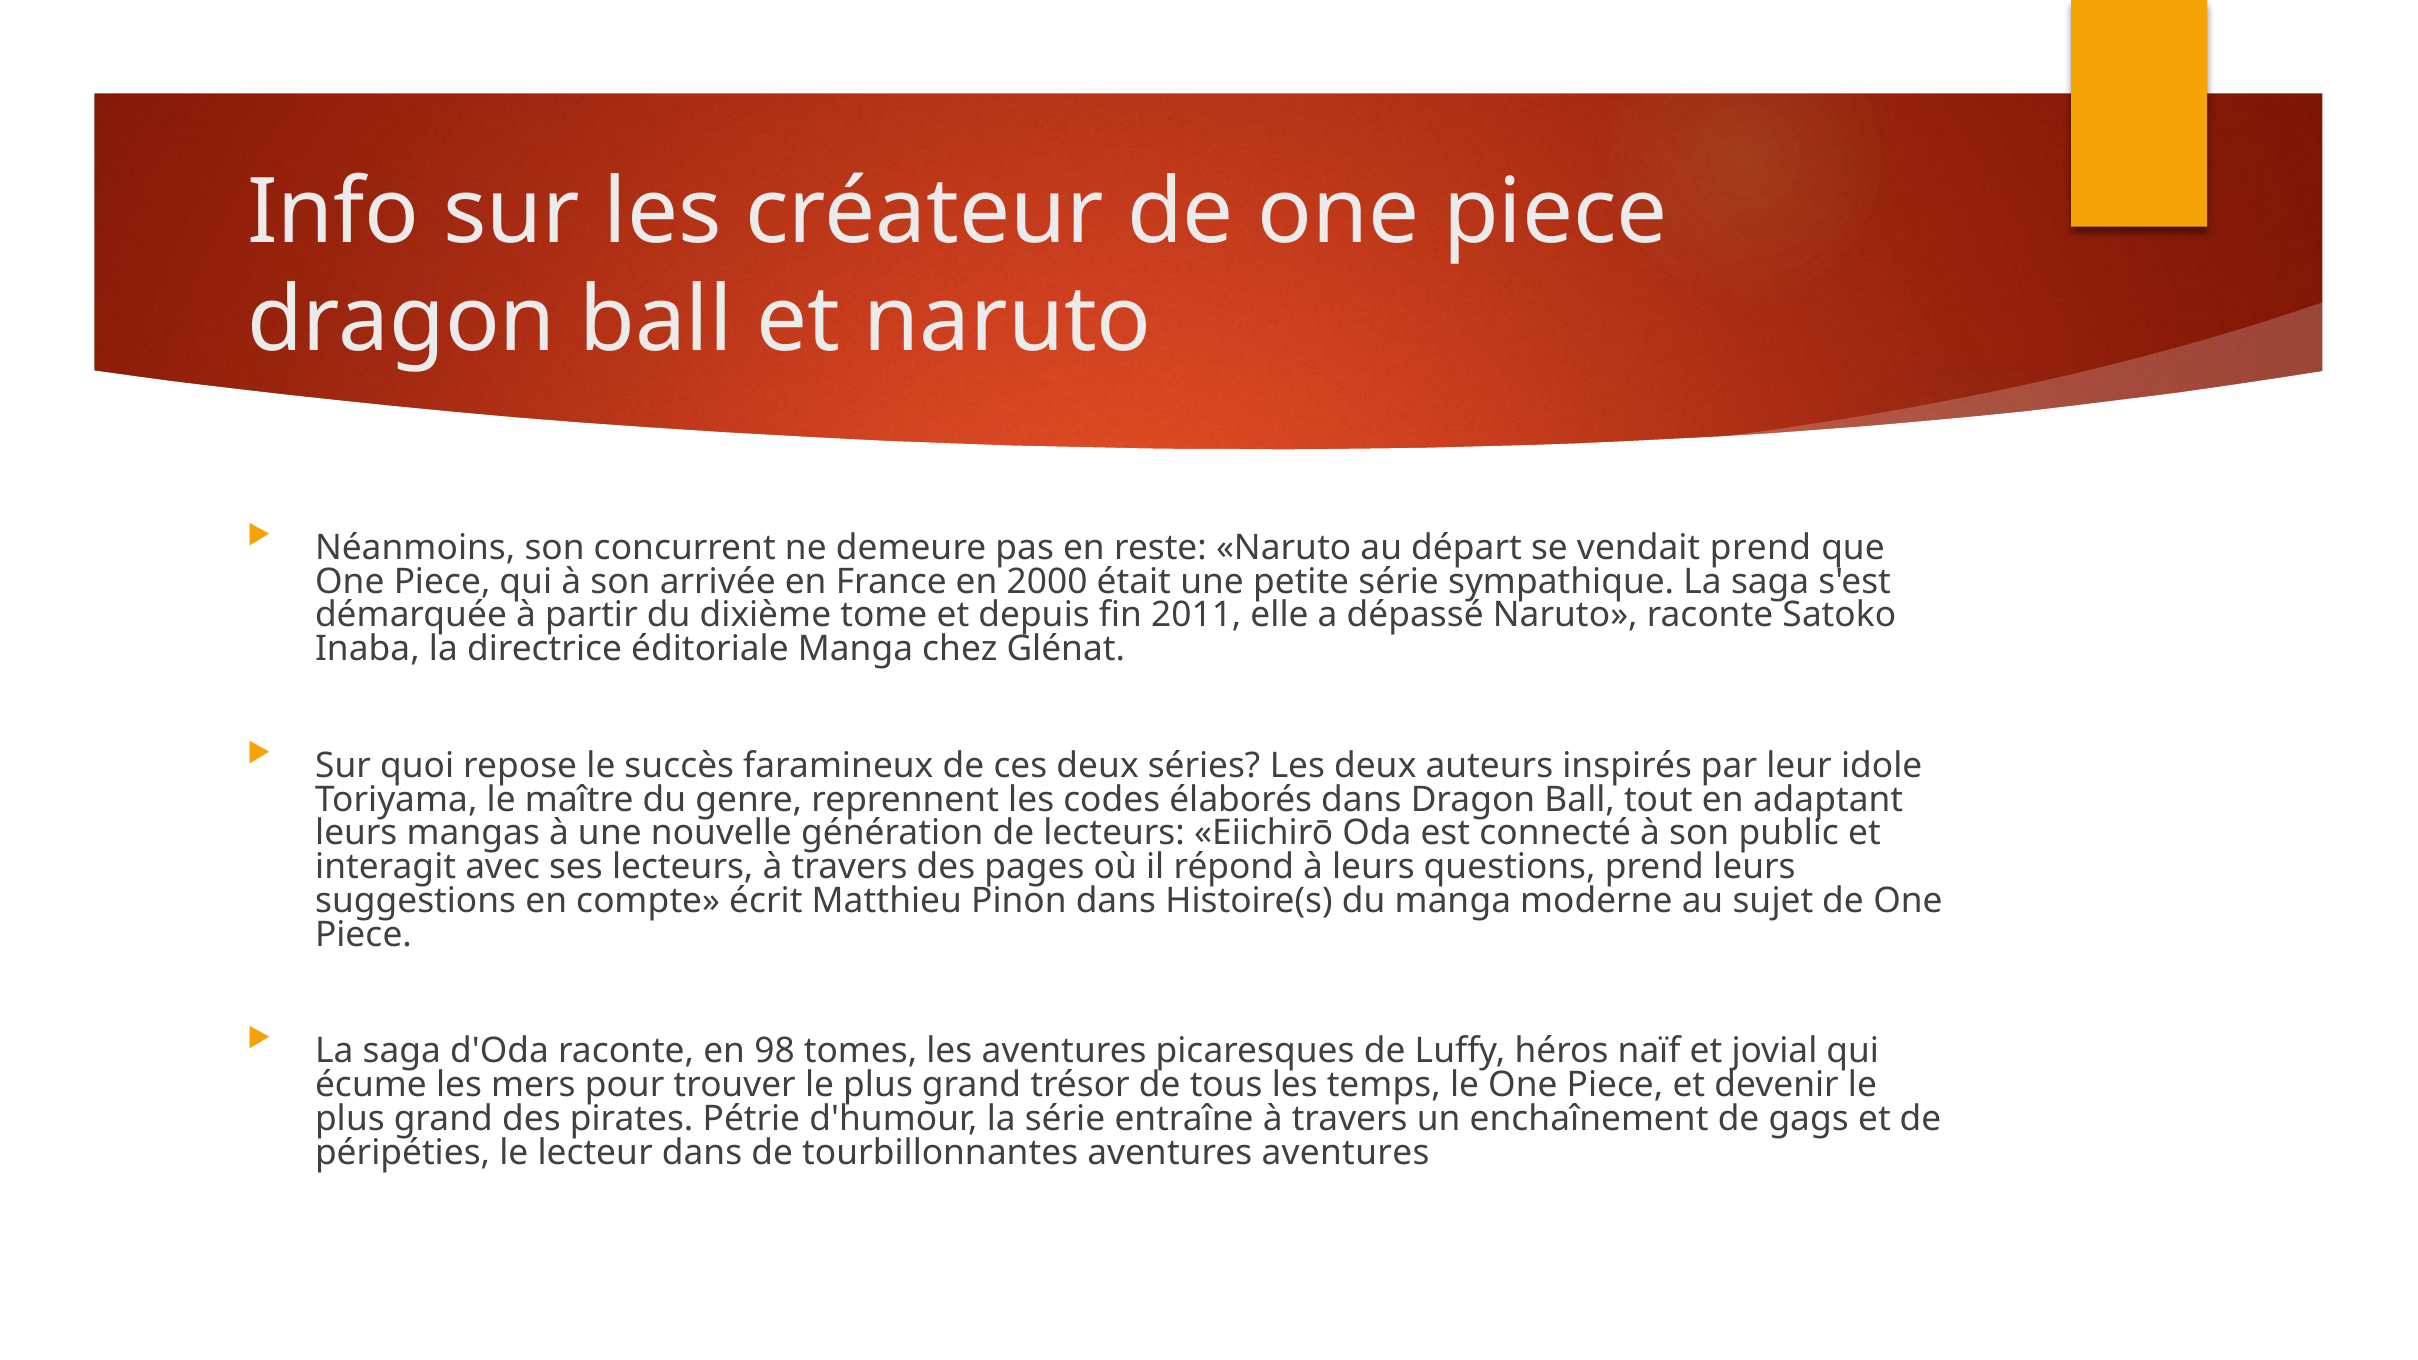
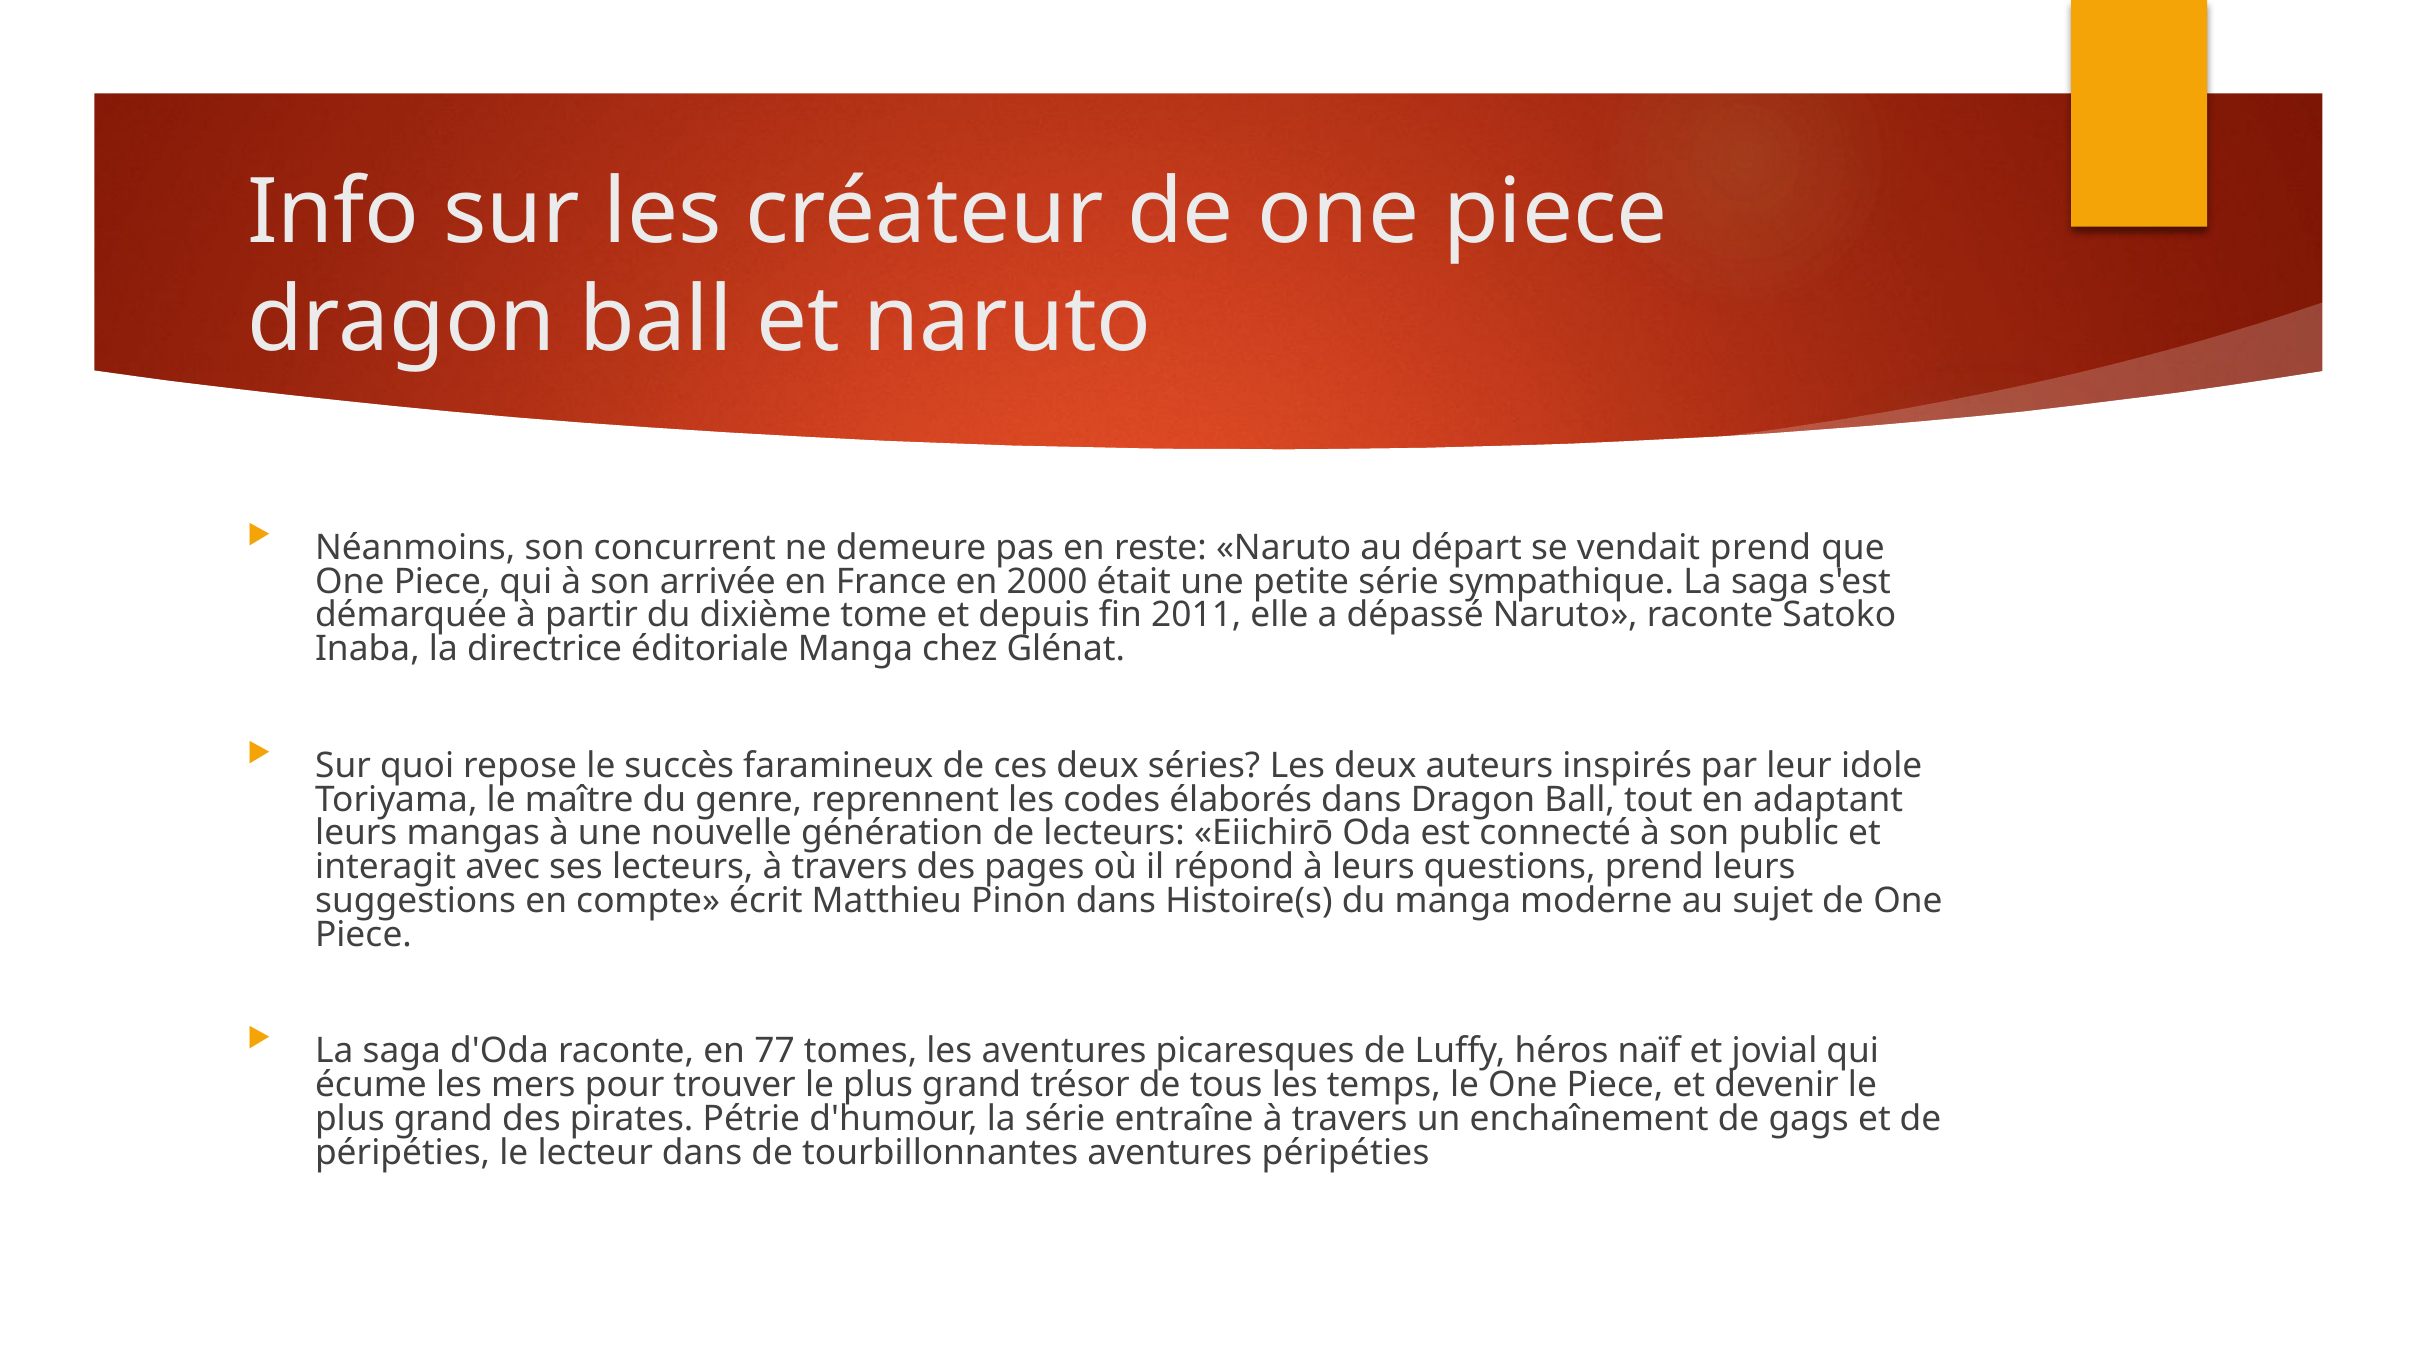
98: 98 -> 77 (775, 1051)
aventures aventures: aventures -> péripéties (1346, 1153)
